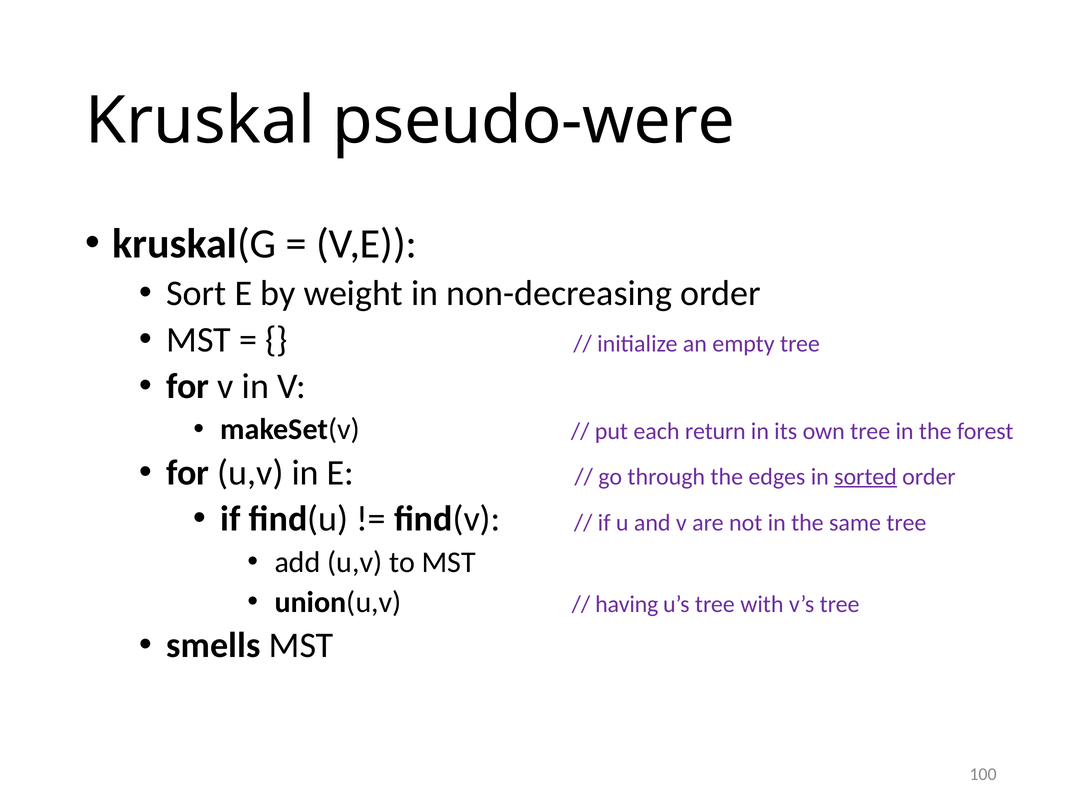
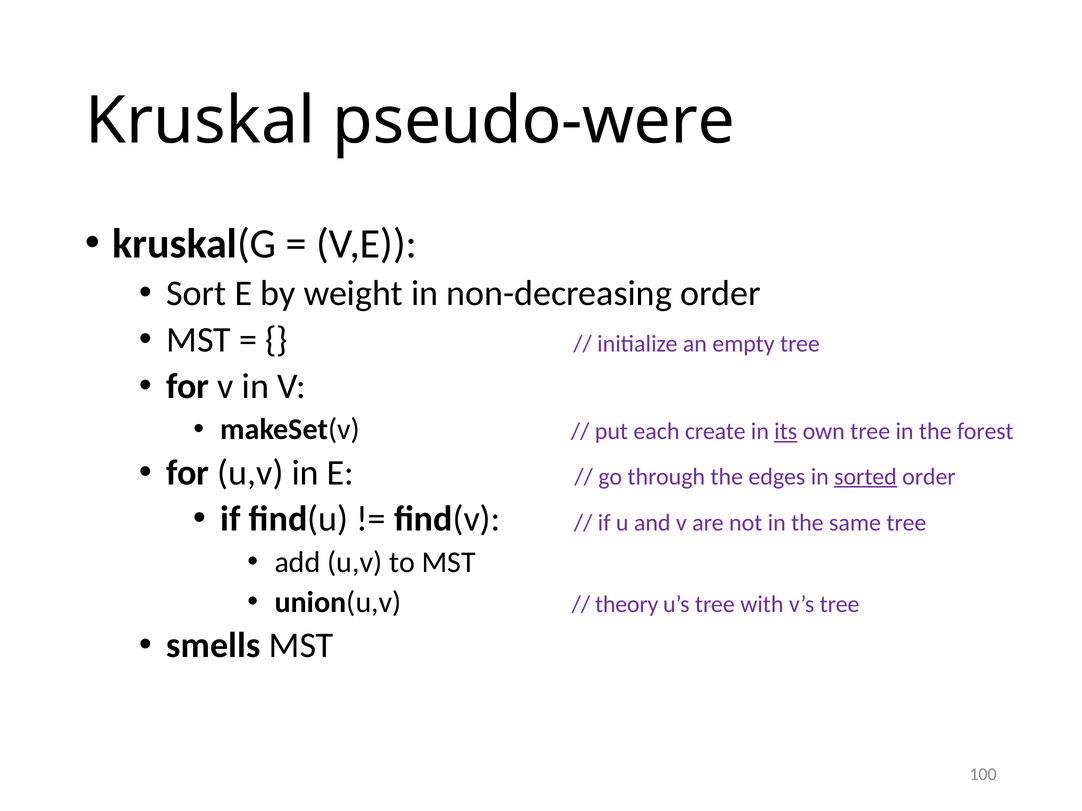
return: return -> create (715, 432)
its underline: none -> present (786, 432)
having: having -> theory (627, 605)
